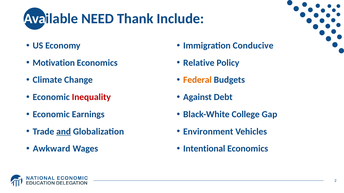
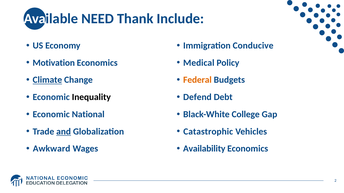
Relative: Relative -> Medical (199, 63)
Climate underline: none -> present (47, 80)
Inequality colour: red -> black (91, 97)
Against: Against -> Defend (197, 97)
Earnings: Earnings -> National (88, 115)
Environment: Environment -> Catastrophic (208, 132)
Intentional: Intentional -> Availability (204, 149)
